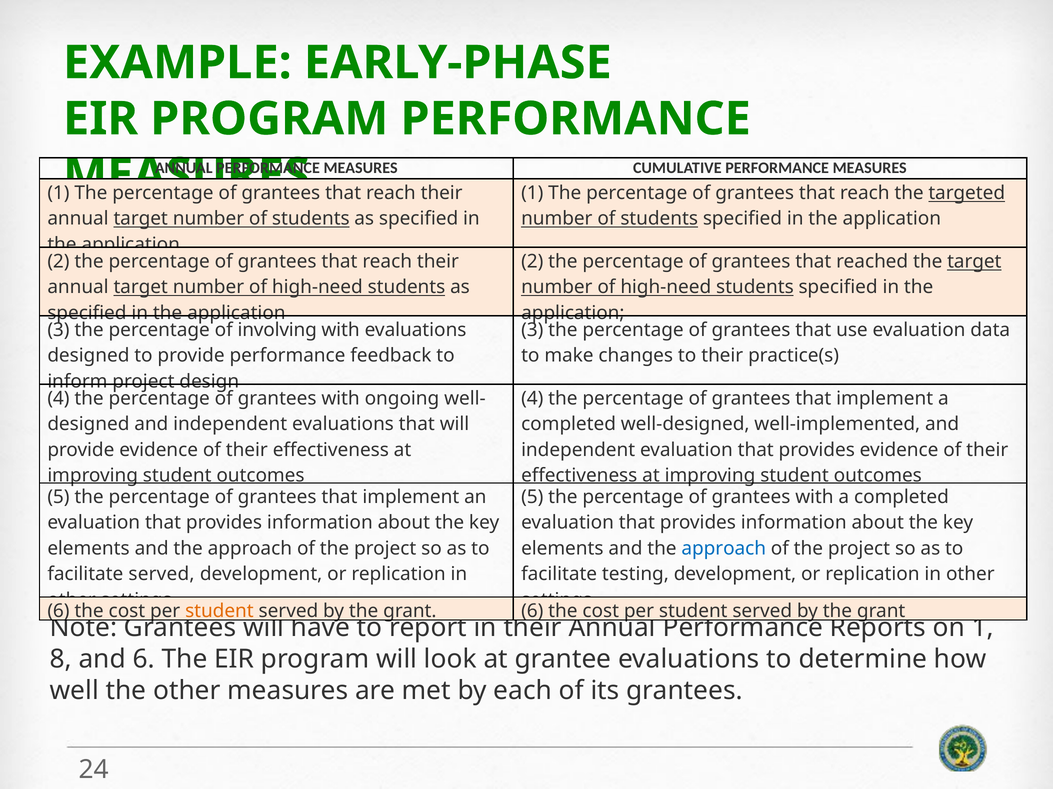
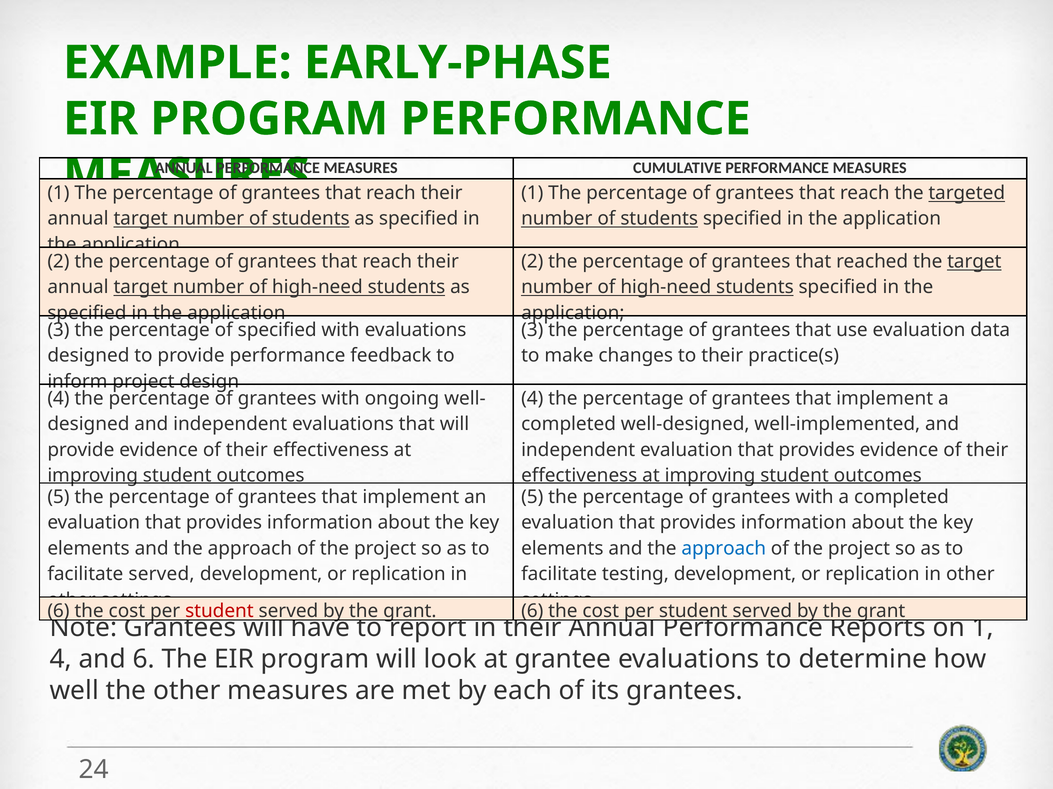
of involving: involving -> specified (277, 330)
student colour: orange -> red (219, 612)
8: 8 -> 4 (61, 660)
